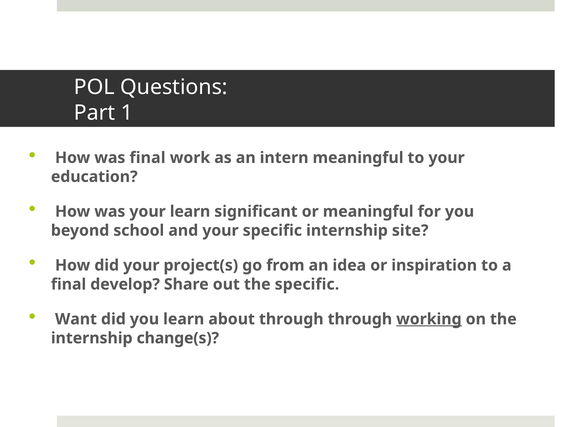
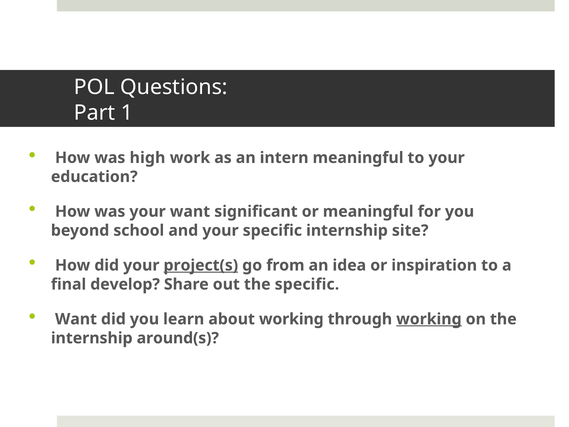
was final: final -> high (147, 158)
your learn: learn -> want (190, 211)
project(s underline: none -> present (201, 265)
about through: through -> working (291, 319)
change(s: change(s -> around(s (178, 338)
